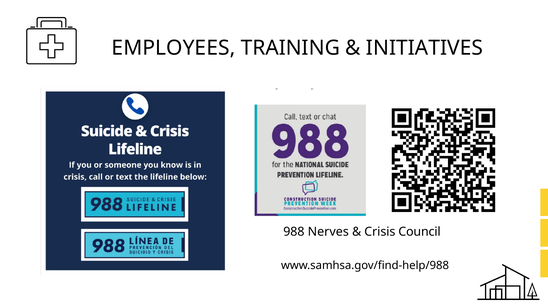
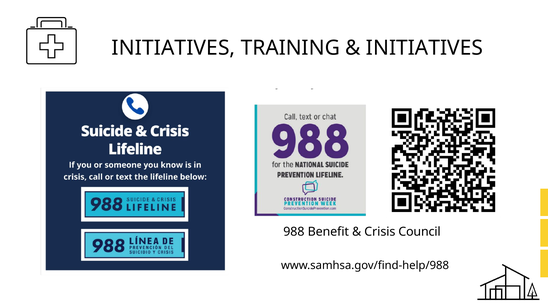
EMPLOYEES: EMPLOYEES -> INITIATIVES (173, 48)
Nerves: Nerves -> Benefit (328, 232)
